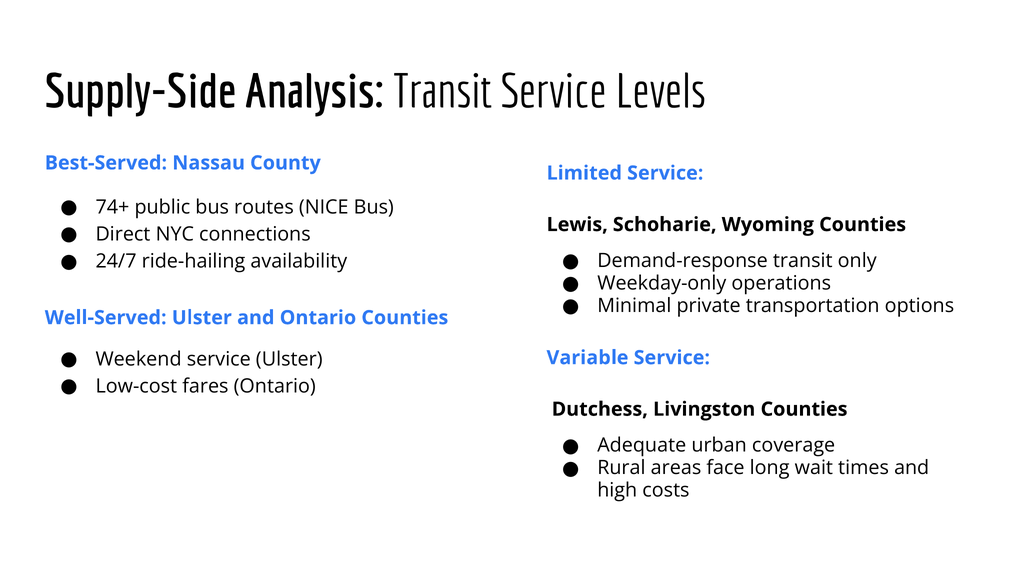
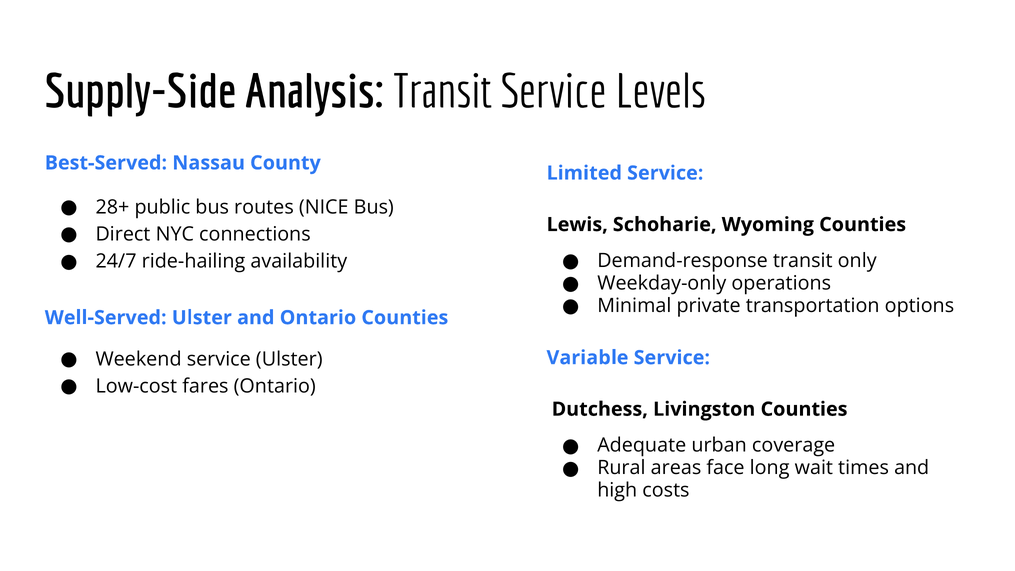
74+: 74+ -> 28+ (112, 207)
